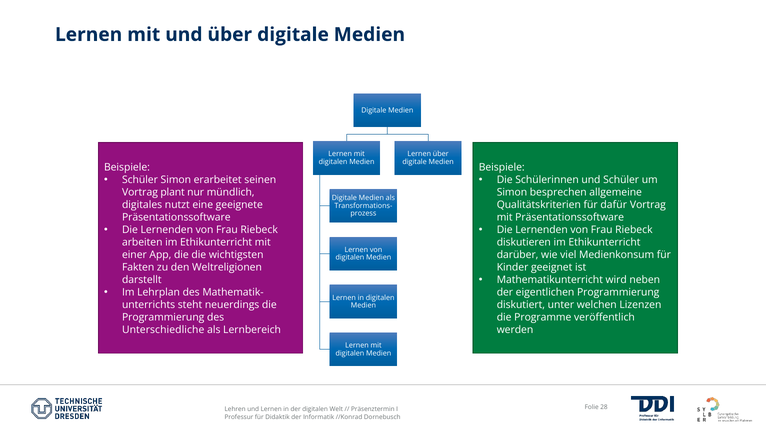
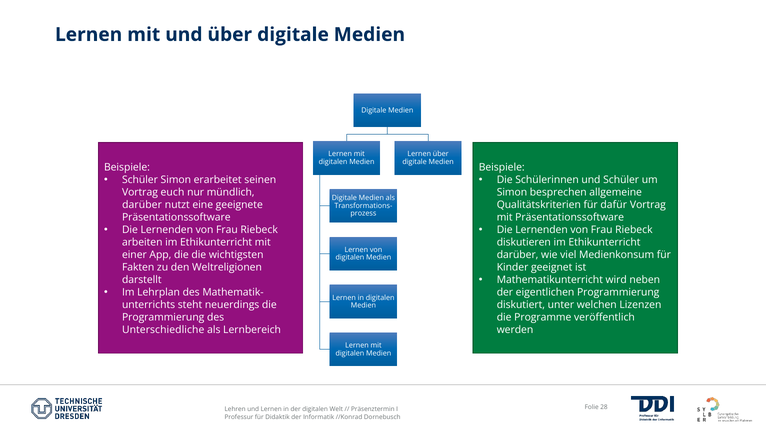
plant: plant -> euch (172, 192)
digitales: digitales -> darüber (142, 205)
